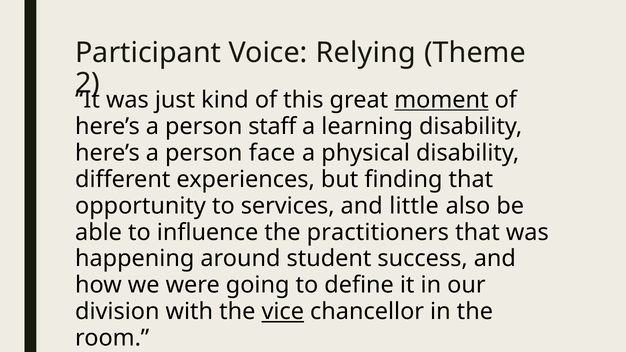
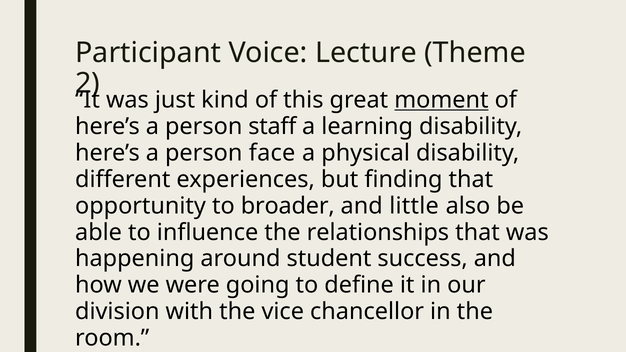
Relying: Relying -> Lecture (366, 53)
services: services -> broader (288, 206)
practitioners: practitioners -> relationships (378, 232)
vice underline: present -> none (283, 312)
